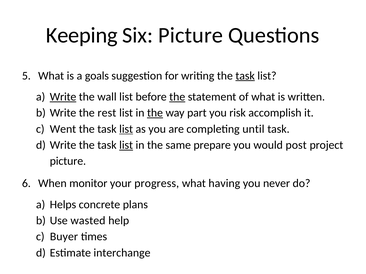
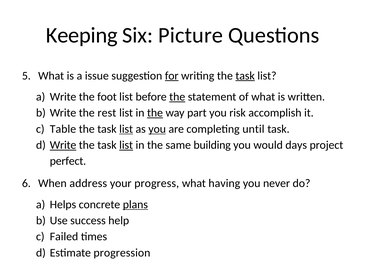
goals: goals -> issue (97, 76)
for underline: none -> present (172, 76)
Write underline: present -> none (63, 97)
wall: wall -> foot (107, 97)
Went: Went -> Table (63, 129)
you underline: none -> present (157, 129)
Write underline: none -> present (63, 145)
prepare: prepare -> building (212, 145)
post: post -> days (296, 145)
picture: picture -> perfect (68, 161)
monitor: monitor -> address (88, 184)
plans underline: none -> present (135, 205)
wasted: wasted -> success (88, 221)
Buyer: Buyer -> Failed (64, 237)
interchange: interchange -> progression (122, 253)
